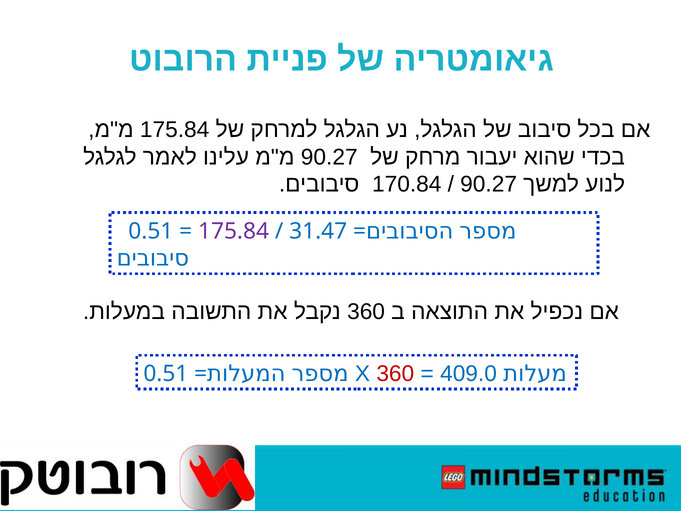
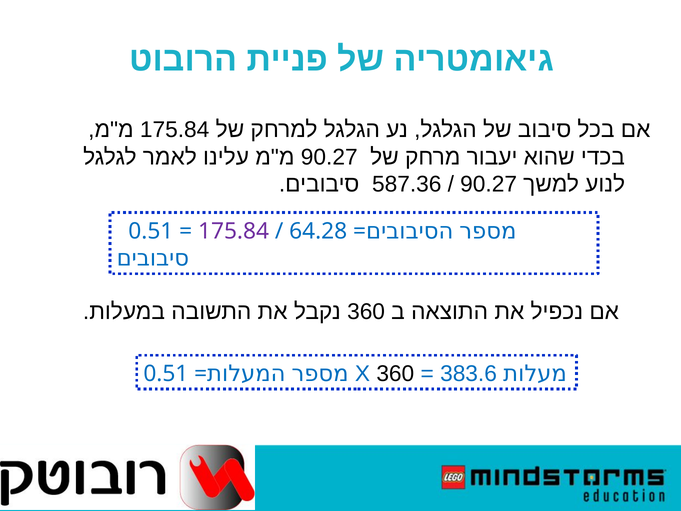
170.84: 170.84 -> 587.36 (407, 184)
31.47: 31.47 -> 64.28 (318, 231)
360 colour: red -> black (395, 374)
409.0: 409.0 -> 383.6 (469, 374)
